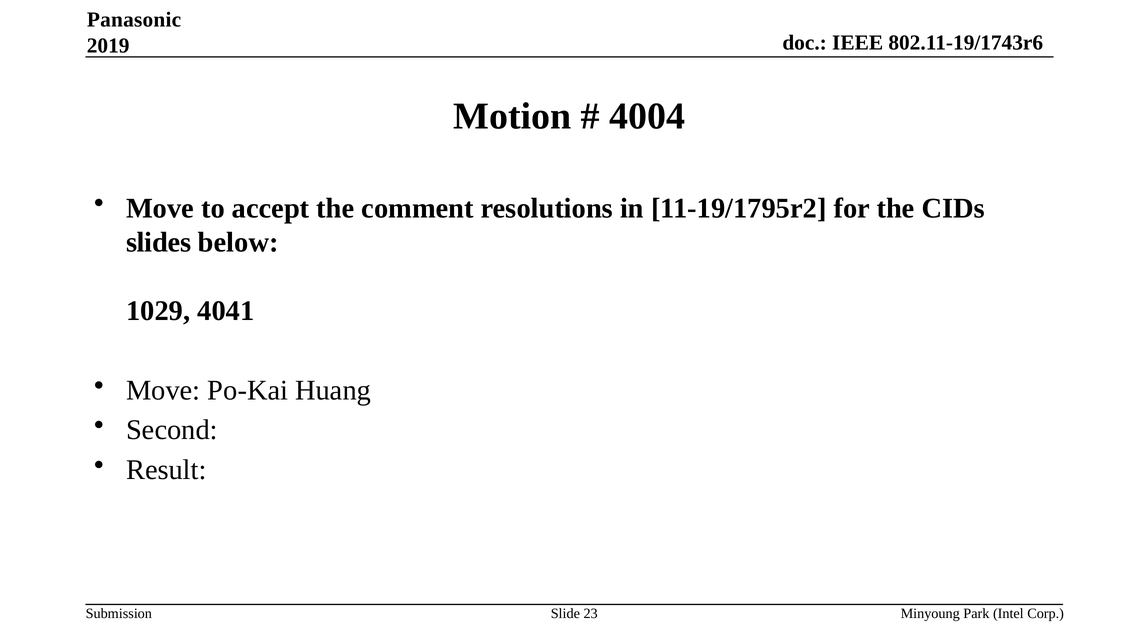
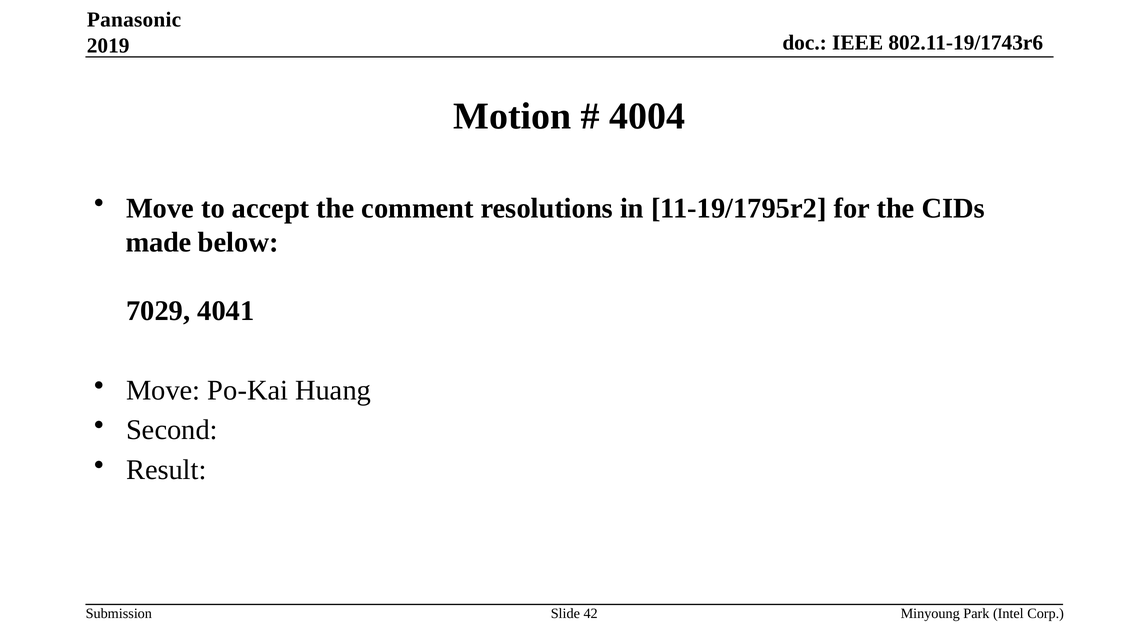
slides: slides -> made (159, 243)
1029: 1029 -> 7029 (158, 311)
23: 23 -> 42 (591, 614)
